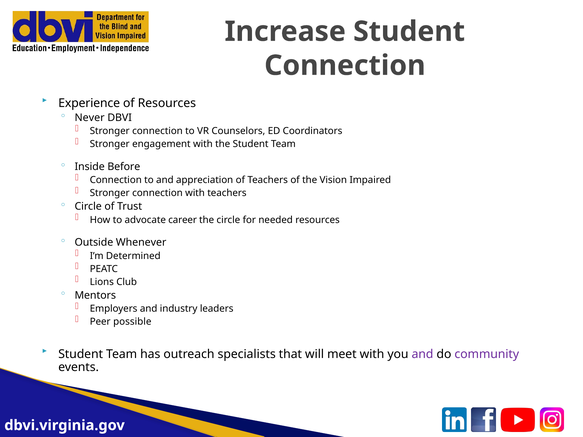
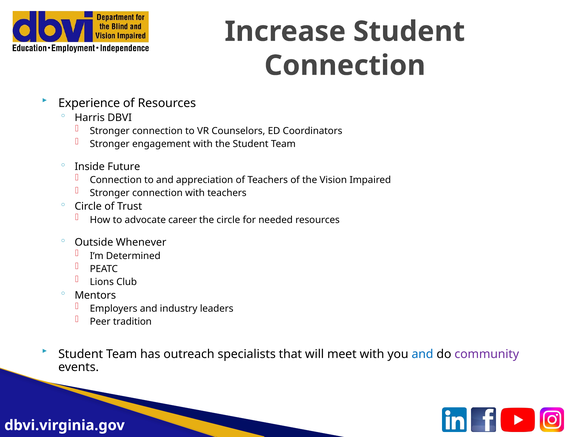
Never: Never -> Harris (90, 118)
Before: Before -> Future (124, 167)
possible: possible -> tradition (132, 322)
and colour: purple -> blue (422, 354)
